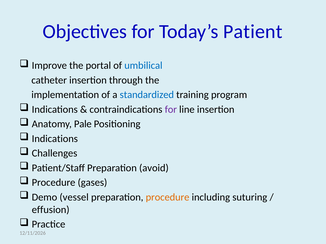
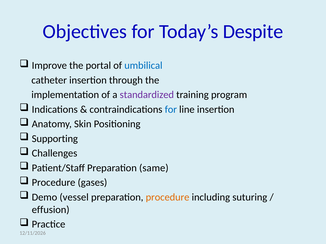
Patient: Patient -> Despite (253, 32)
standardized colour: blue -> purple (147, 95)
for colour: purple -> blue (171, 110)
Pale: Pale -> Skin (83, 124)
Indications: Indications -> Supporting (55, 139)
avoid: avoid -> same (154, 168)
